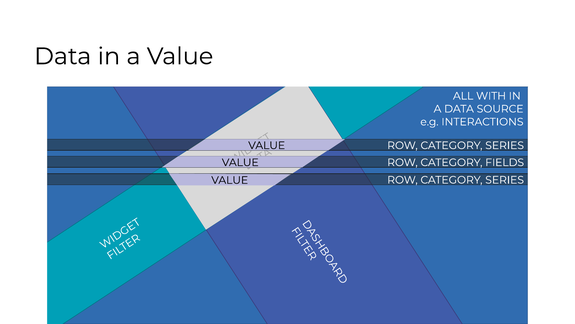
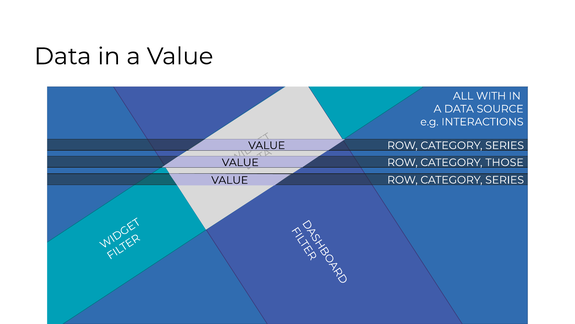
FIELDS: FIELDS -> THOSE (505, 162)
